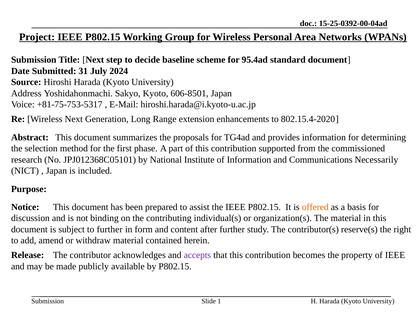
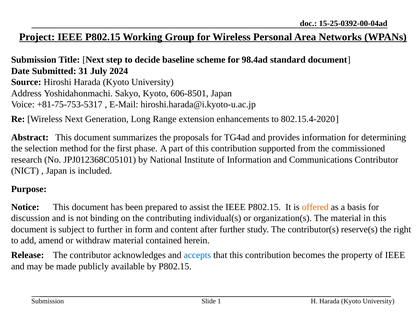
95.4ad: 95.4ad -> 98.4ad (255, 60)
Communications Necessarily: Necessarily -> Contributor (376, 160)
accepts colour: purple -> blue (197, 255)
